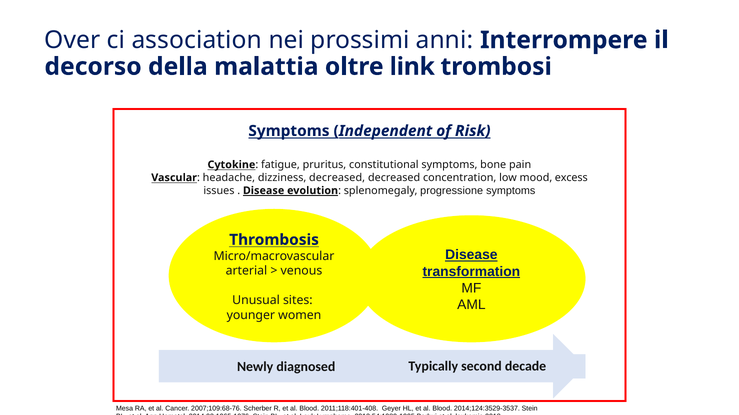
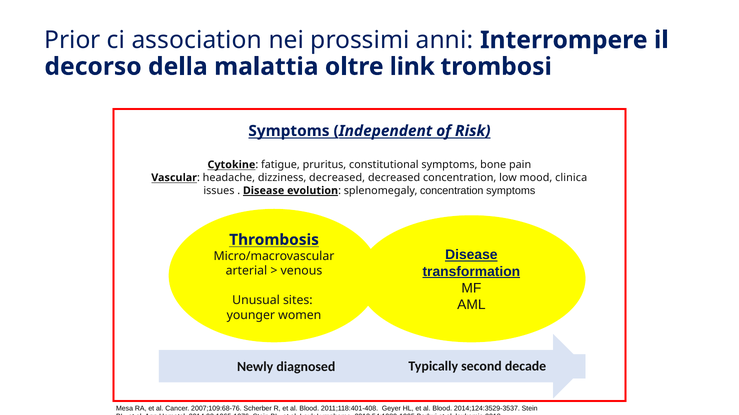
Over: Over -> Prior (73, 40)
excess: excess -> clinica (571, 178)
splenomegaly progressione: progressione -> concentration (452, 191)
